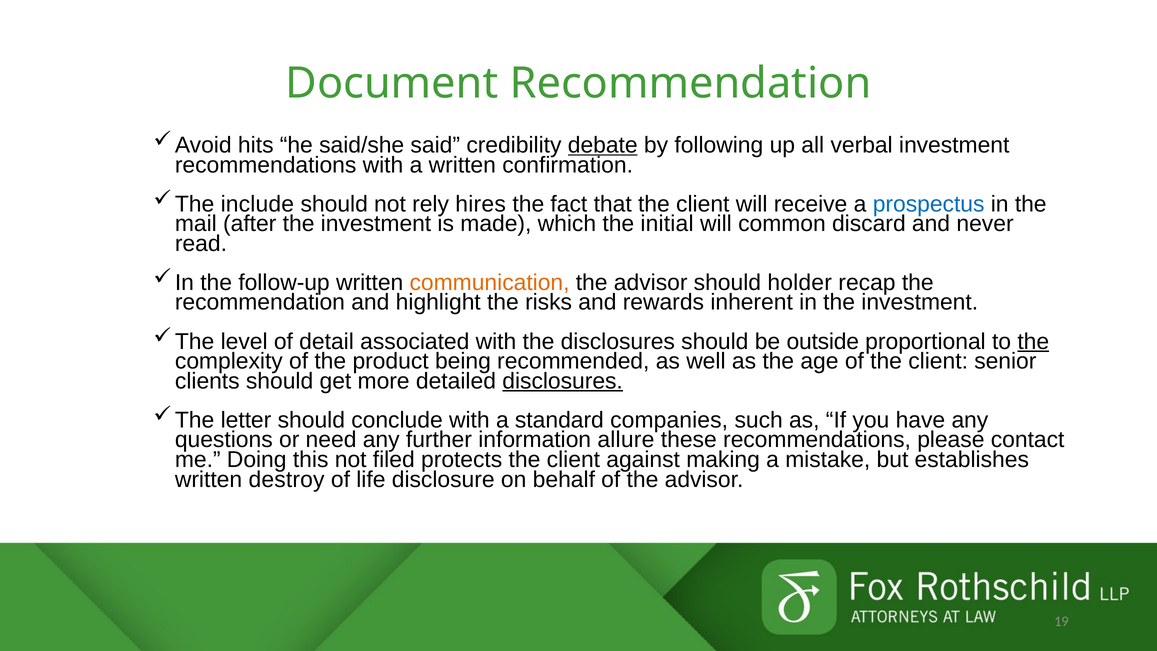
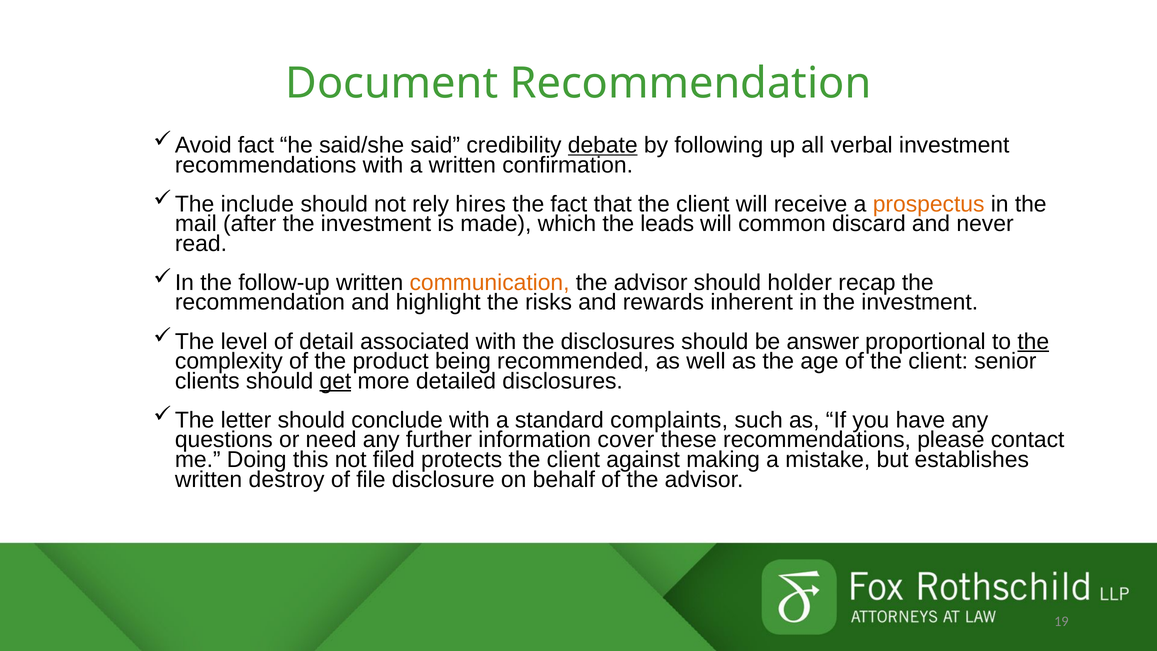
hits: hits -> fact (256, 145)
prospectus colour: blue -> orange (929, 204)
initial: initial -> leads (667, 224)
outside: outside -> answer (823, 341)
get underline: none -> present (335, 381)
disclosures underline: present -> none (563, 381)
companies: companies -> complaints (669, 420)
allure: allure -> cover (626, 440)
life: life -> file (371, 479)
